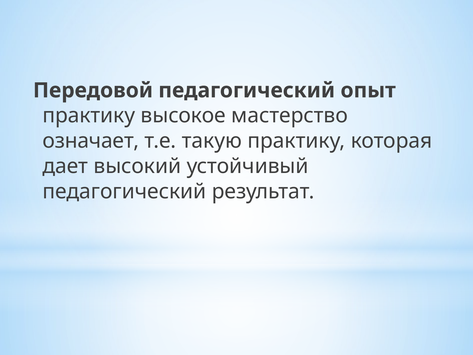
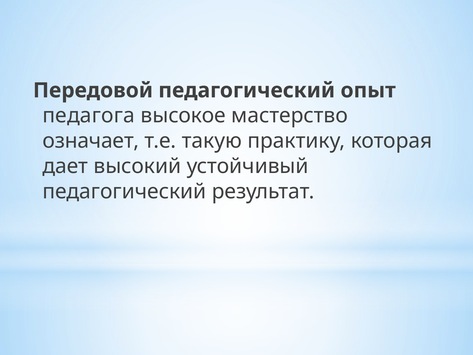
практику: практику -> педагога (89, 116)
